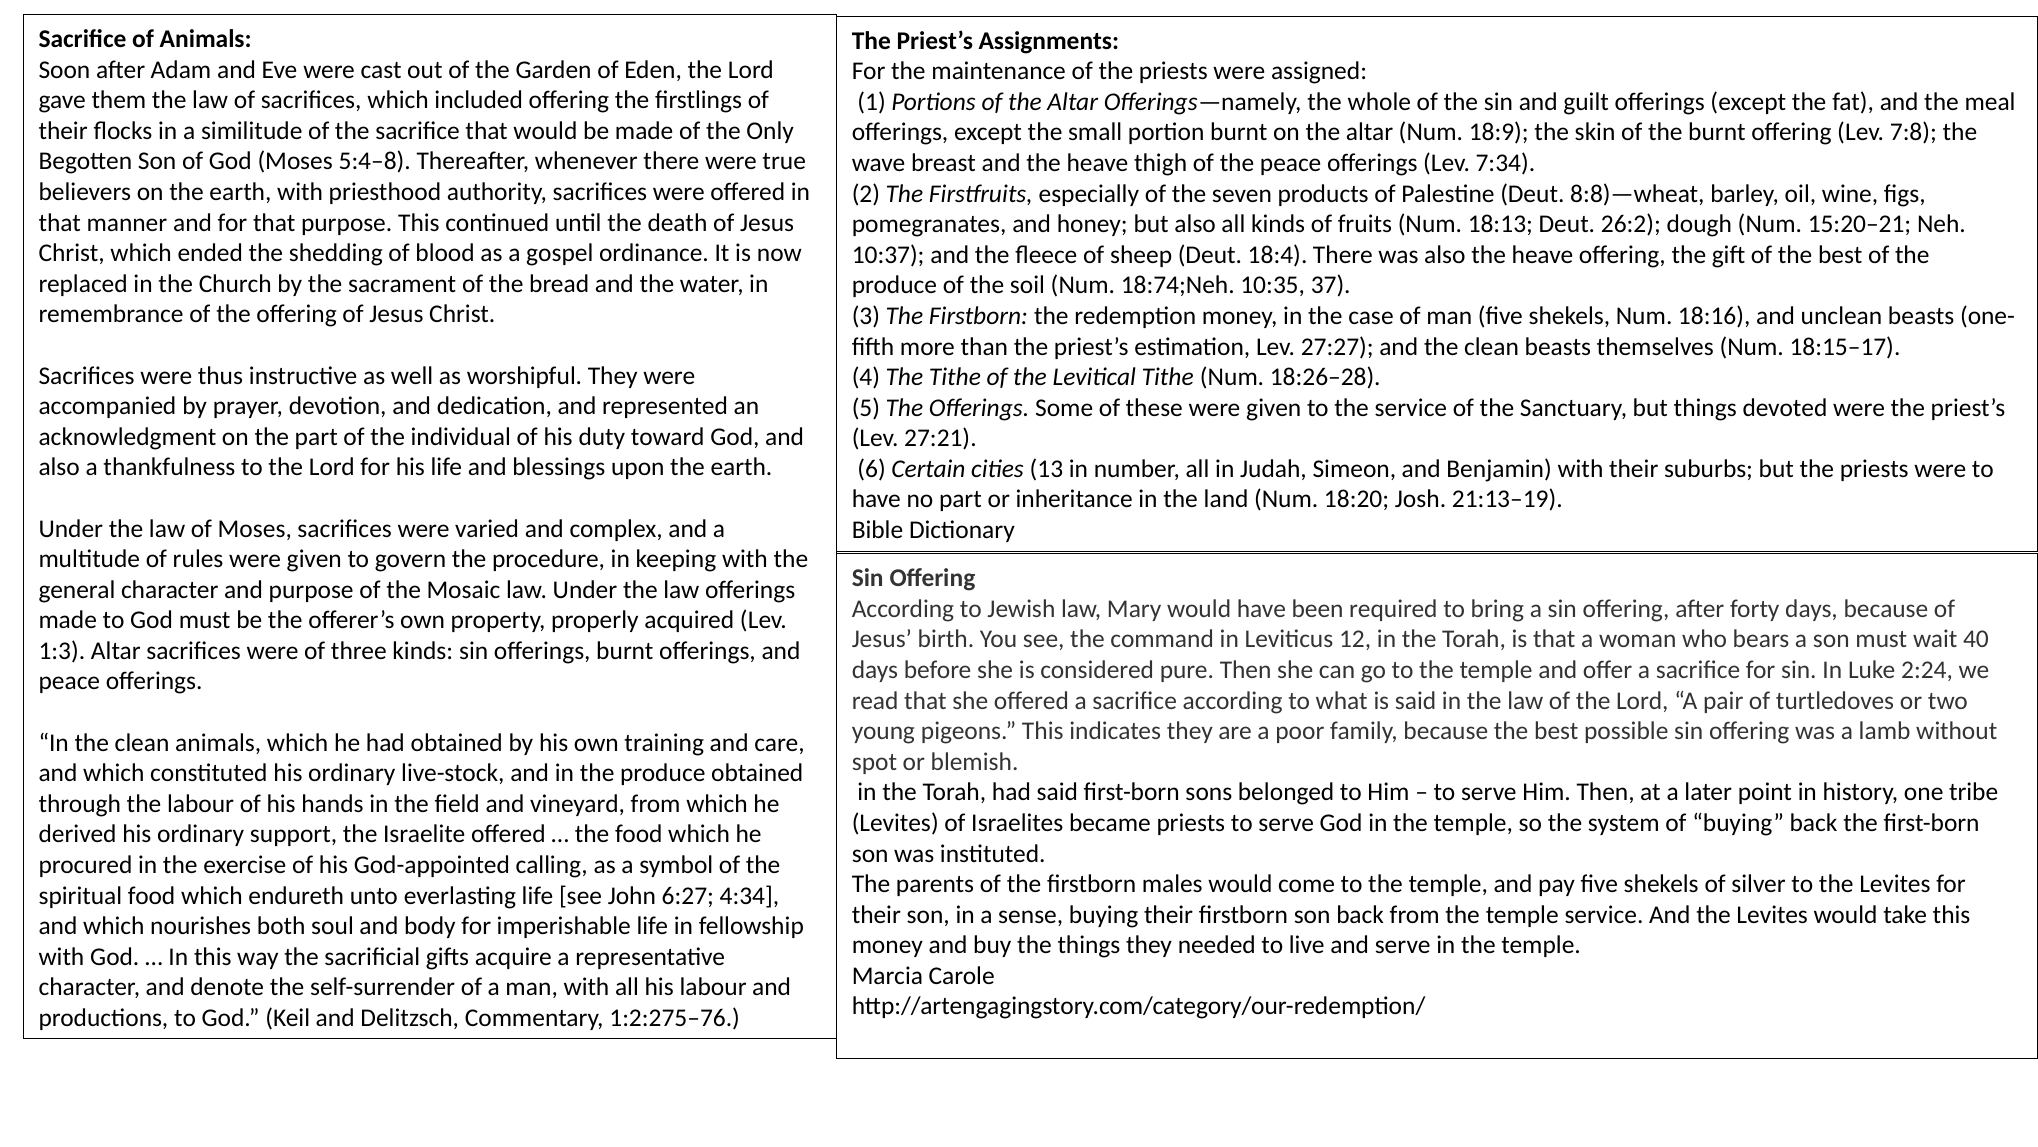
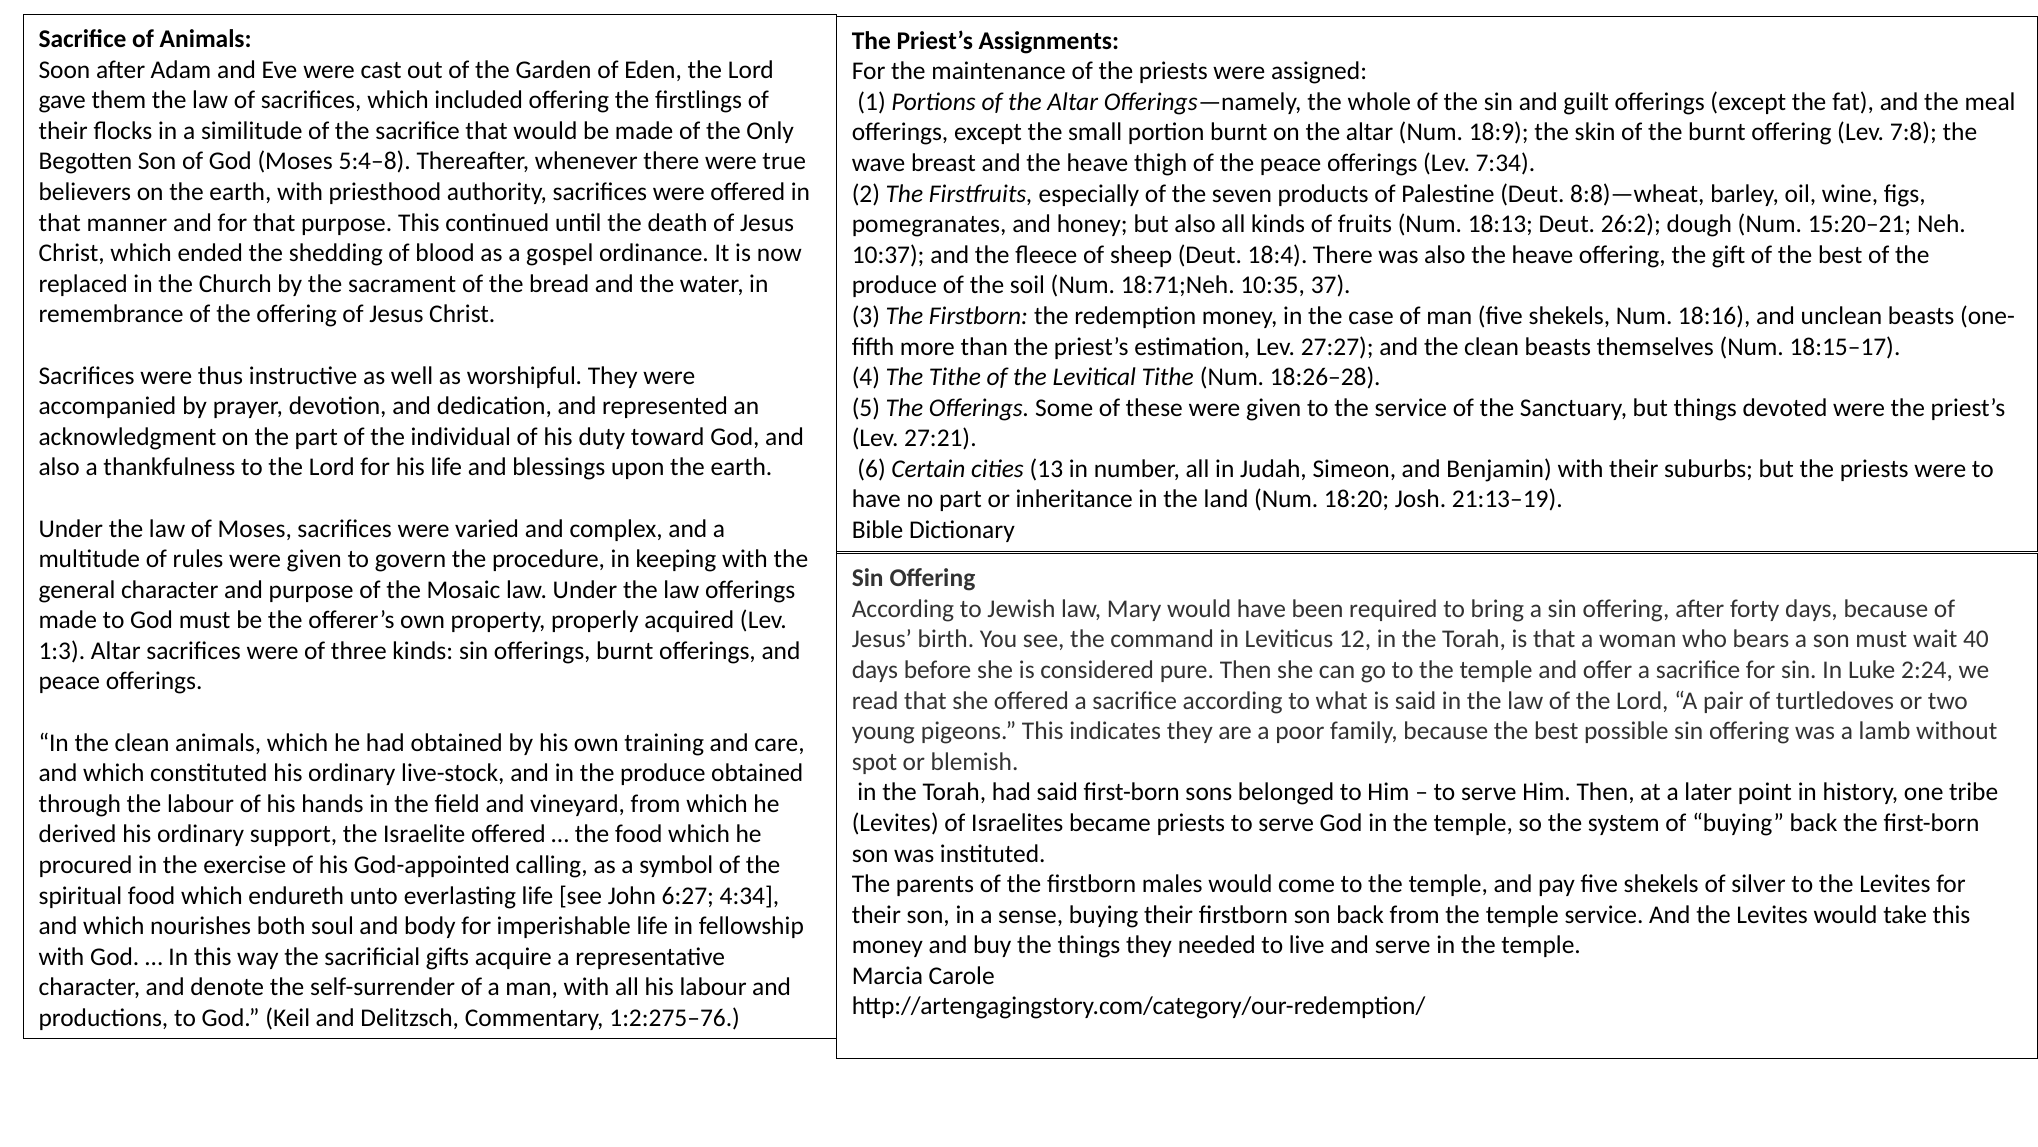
18:74;Neh: 18:74;Neh -> 18:71;Neh (1178, 285)
